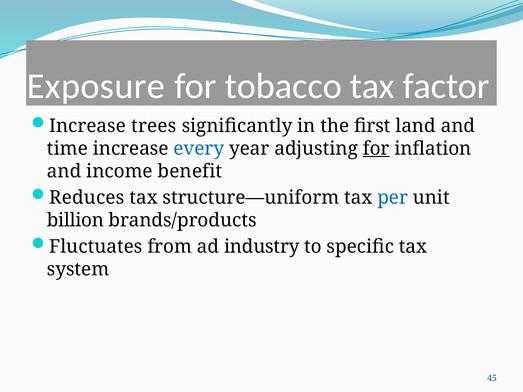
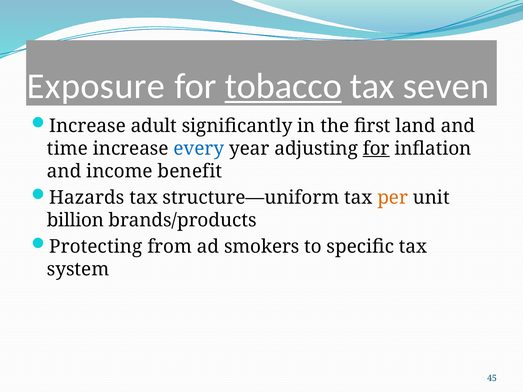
tobacco underline: none -> present (283, 86)
factor: factor -> seven (446, 86)
trees: trees -> adult (154, 126)
Reduces: Reduces -> Hazards (87, 198)
per colour: blue -> orange (393, 198)
Fluctuates: Fluctuates -> Protecting (96, 247)
industry: industry -> smokers (262, 247)
